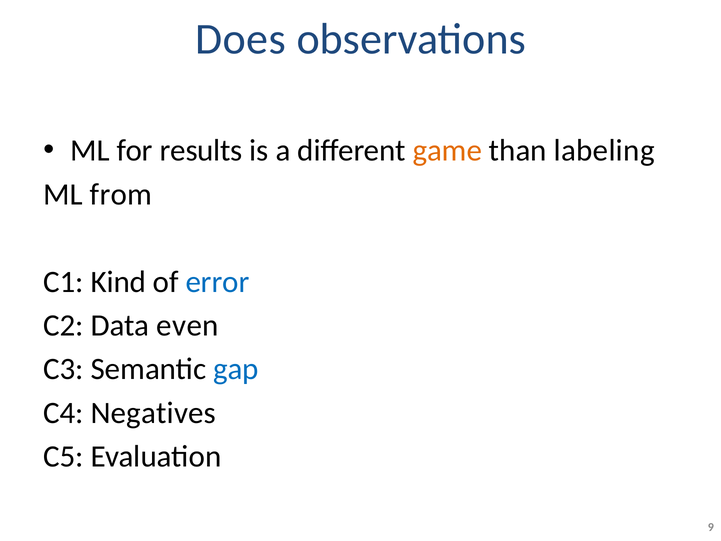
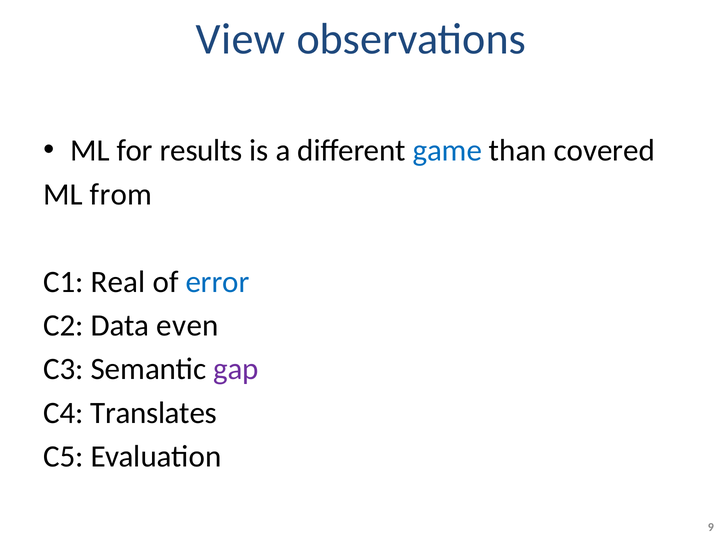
Does: Does -> View (241, 39)
game colour: orange -> blue (447, 151)
labeling: labeling -> covered (604, 151)
Kind: Kind -> Real (118, 282)
gap colour: blue -> purple (236, 369)
Negatives: Negatives -> Translates (154, 413)
